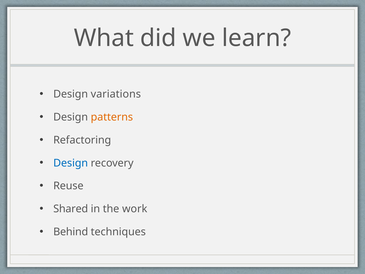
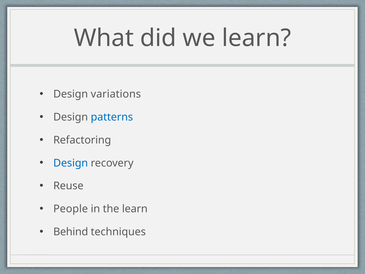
patterns colour: orange -> blue (112, 117)
Shared: Shared -> People (71, 209)
the work: work -> learn (135, 209)
